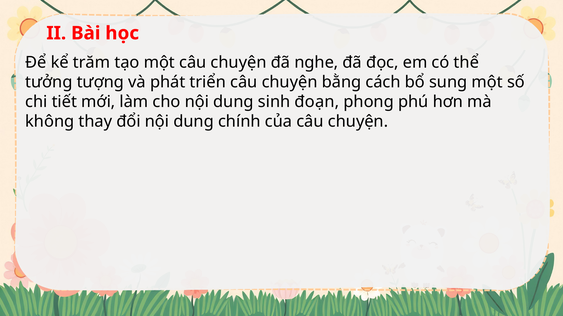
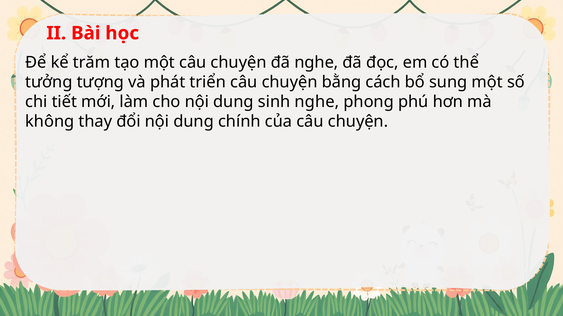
sinh đoạn: đoạn -> nghe (317, 102)
